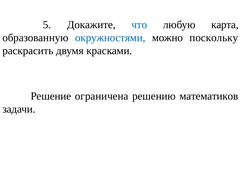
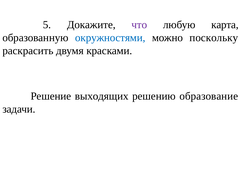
что colour: blue -> purple (139, 25)
ограничена: ограничена -> выходящих (102, 96)
математиков: математиков -> образование (209, 96)
